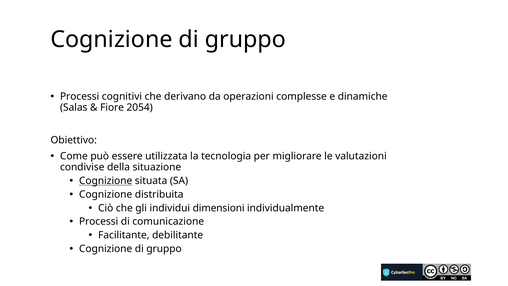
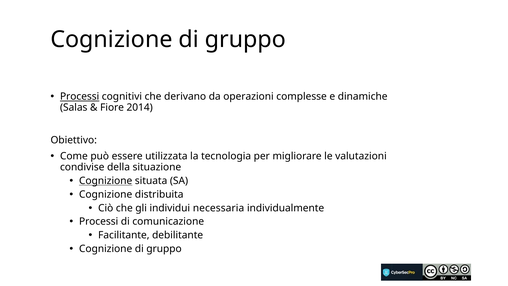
Processi underline: none -> present (80, 96)
2054: 2054 -> 2014 (140, 107)
dimensioni: dimensioni -> necessaria (219, 208)
